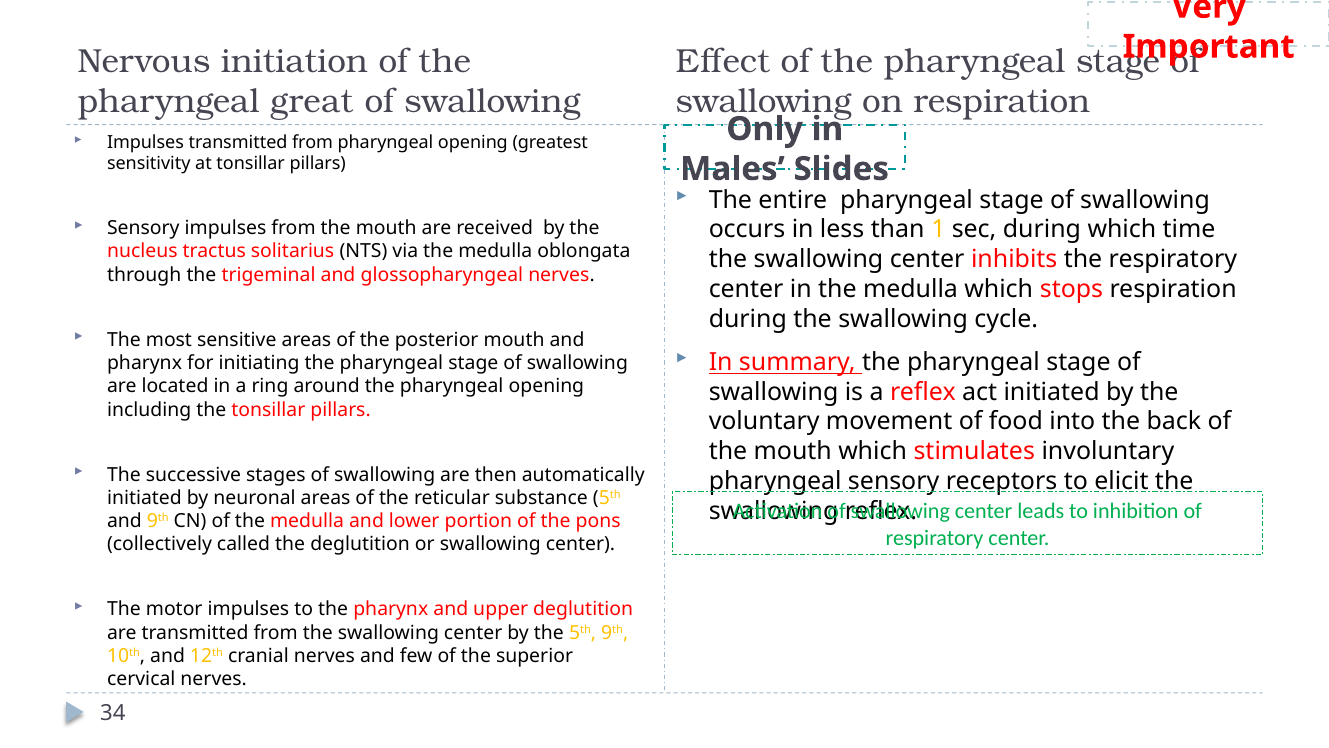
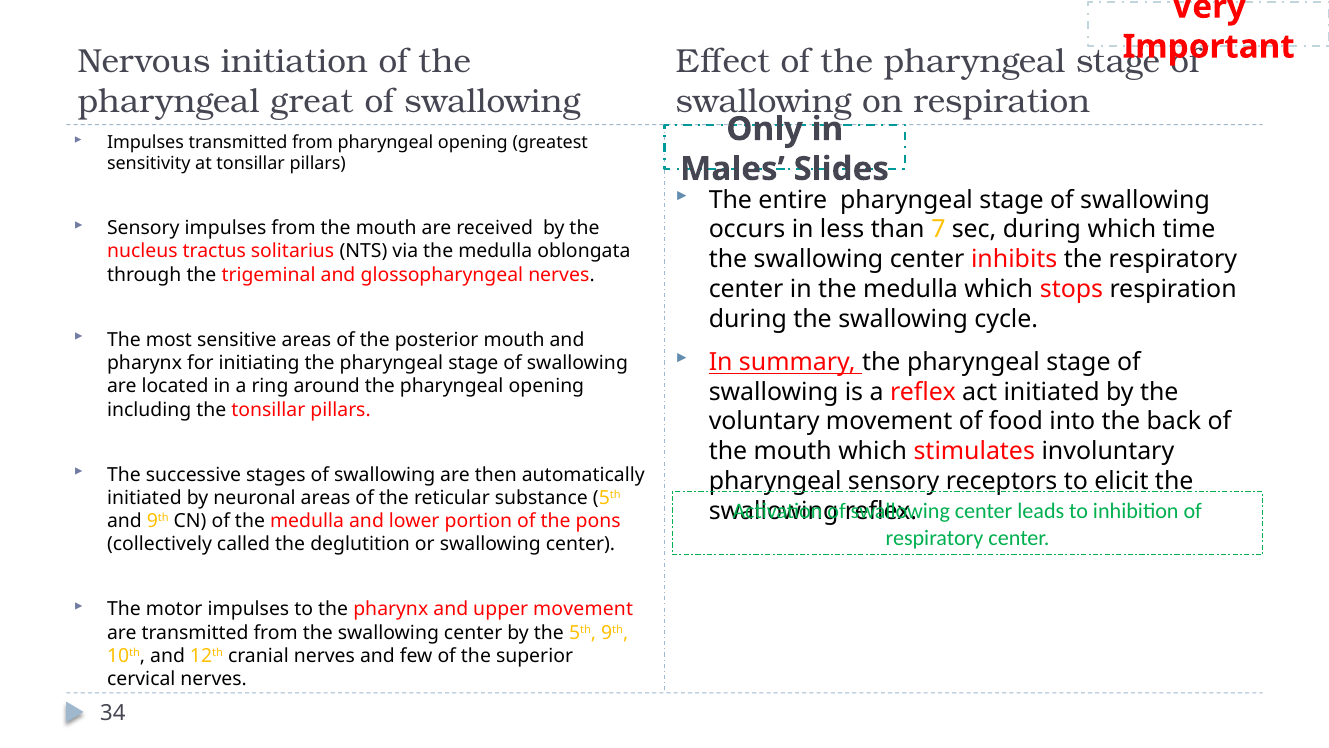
1: 1 -> 7 (938, 230)
upper deglutition: deglutition -> movement (583, 609)
